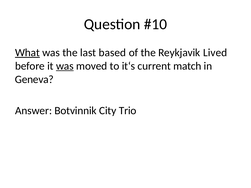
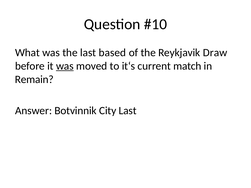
What underline: present -> none (27, 53)
Lived: Lived -> Draw (215, 53)
Geneva: Geneva -> Remain (34, 79)
City Trio: Trio -> Last (128, 111)
